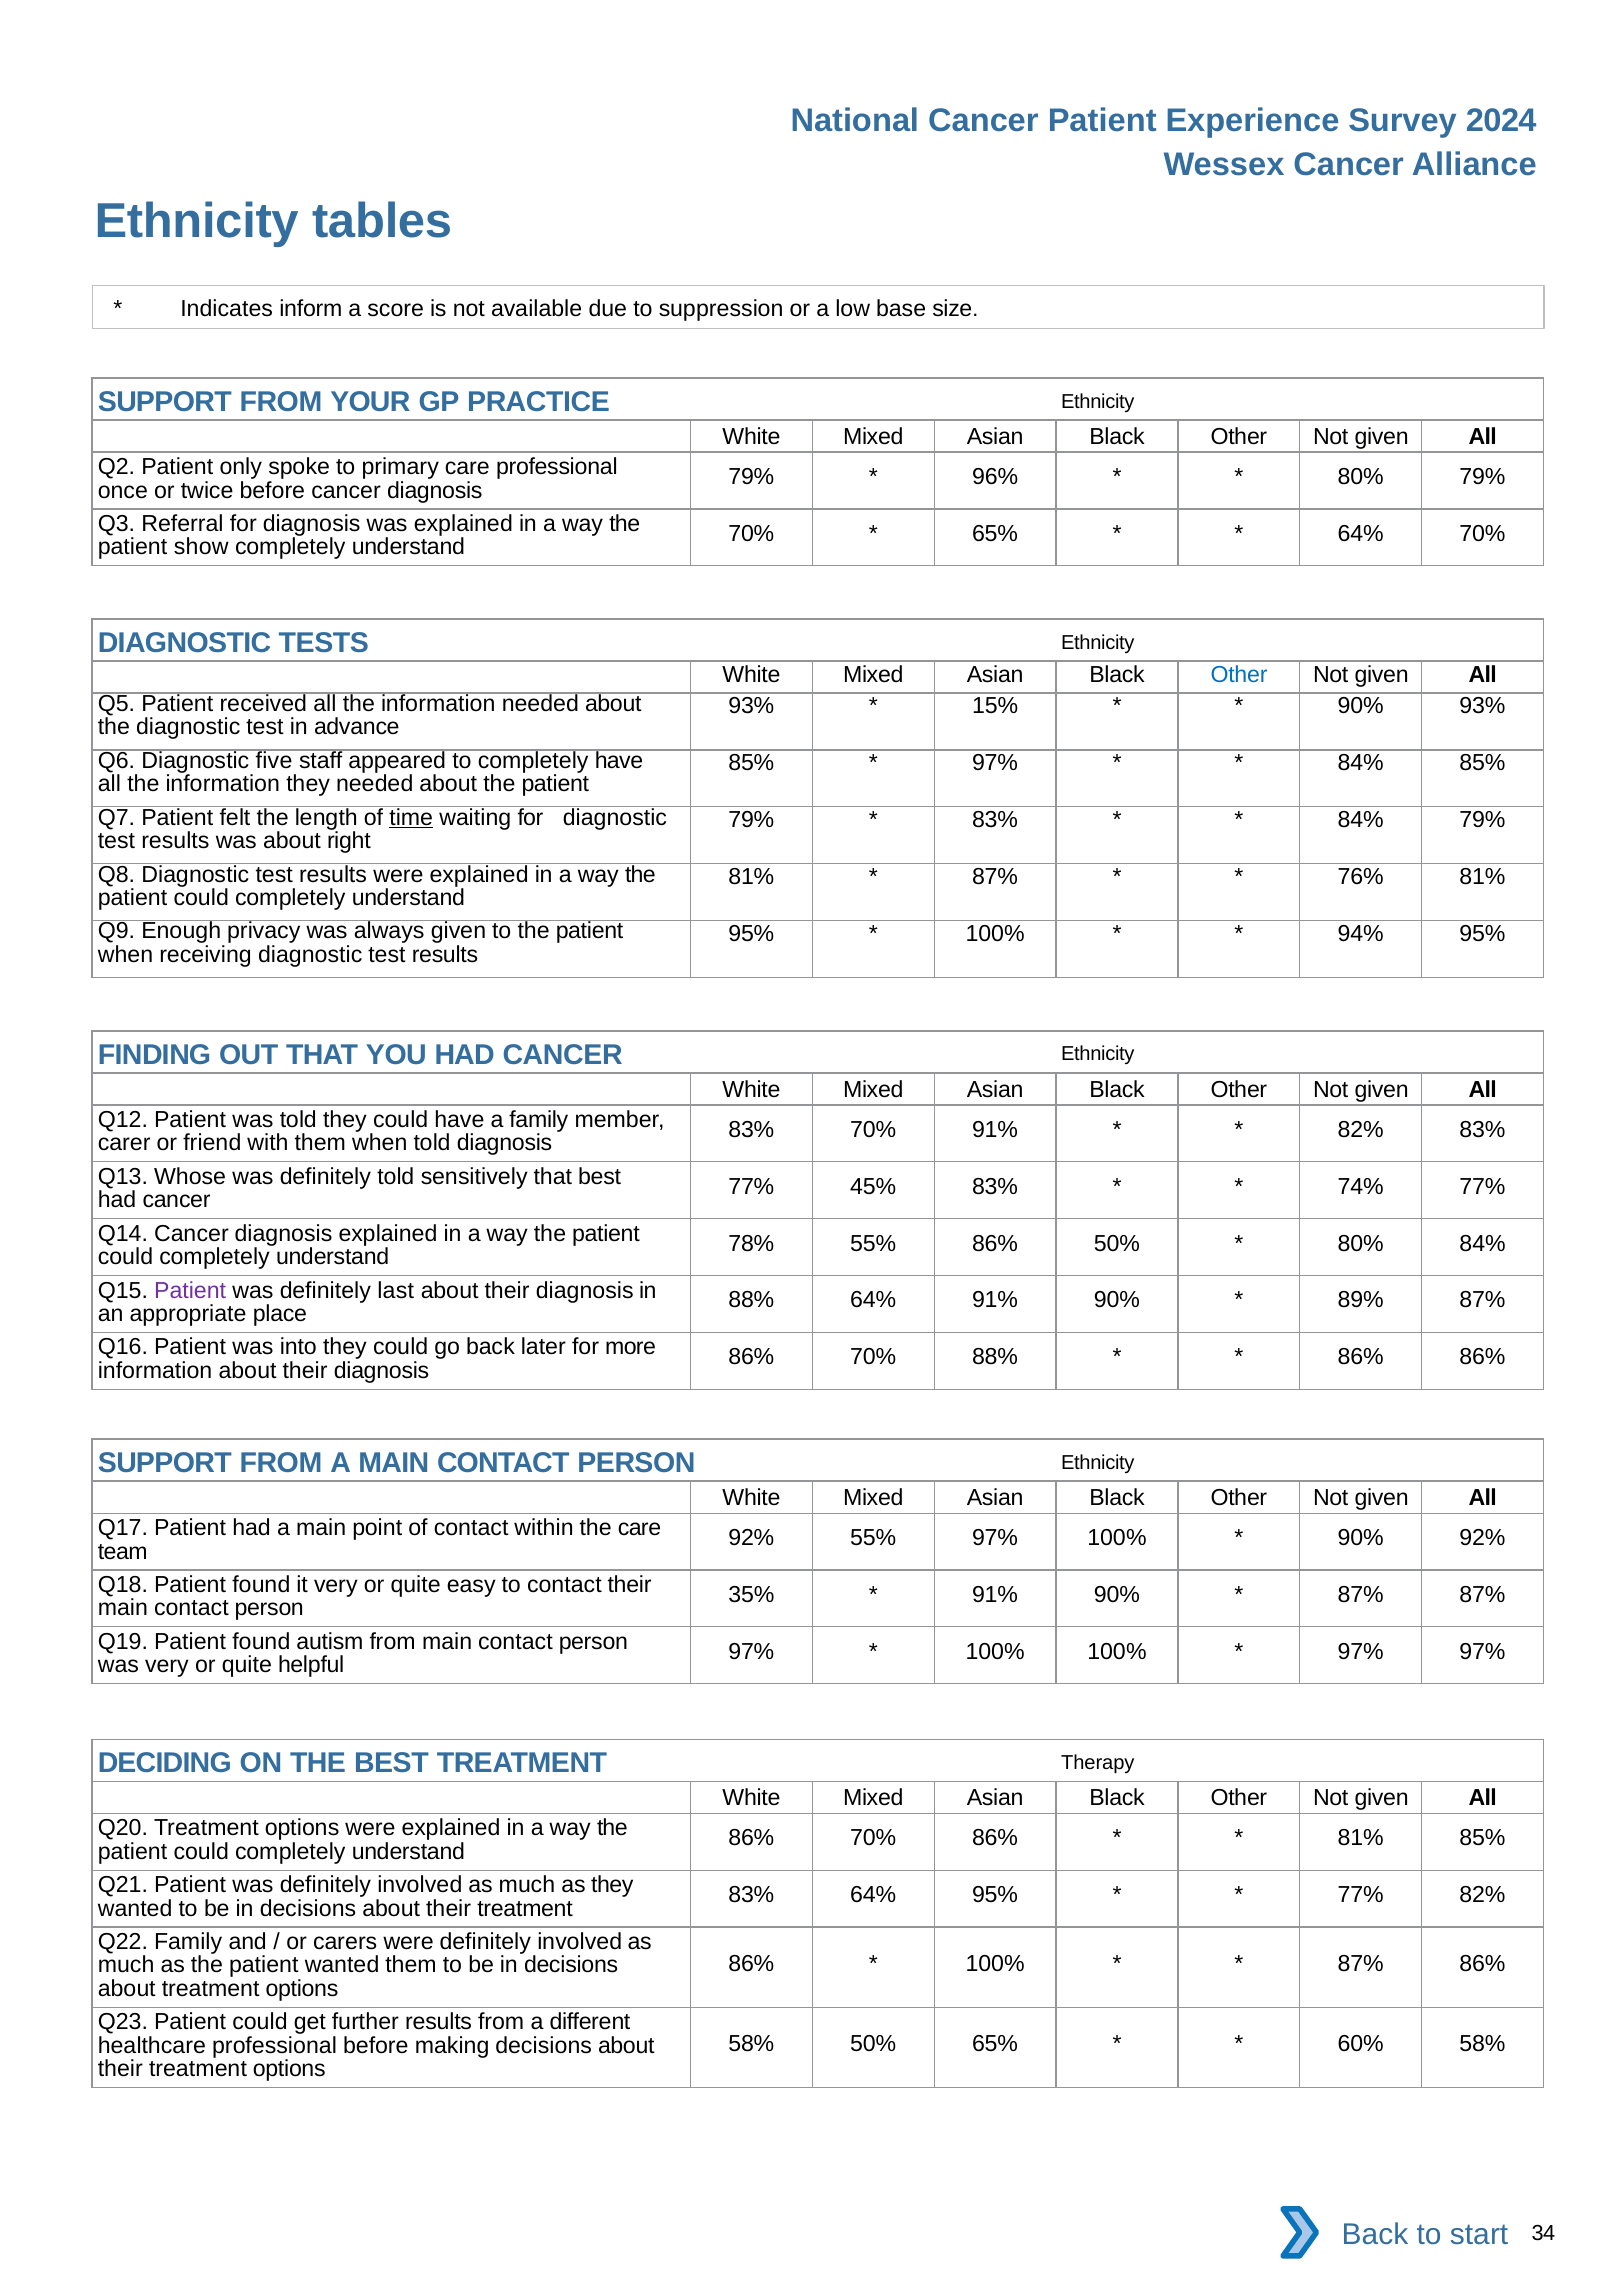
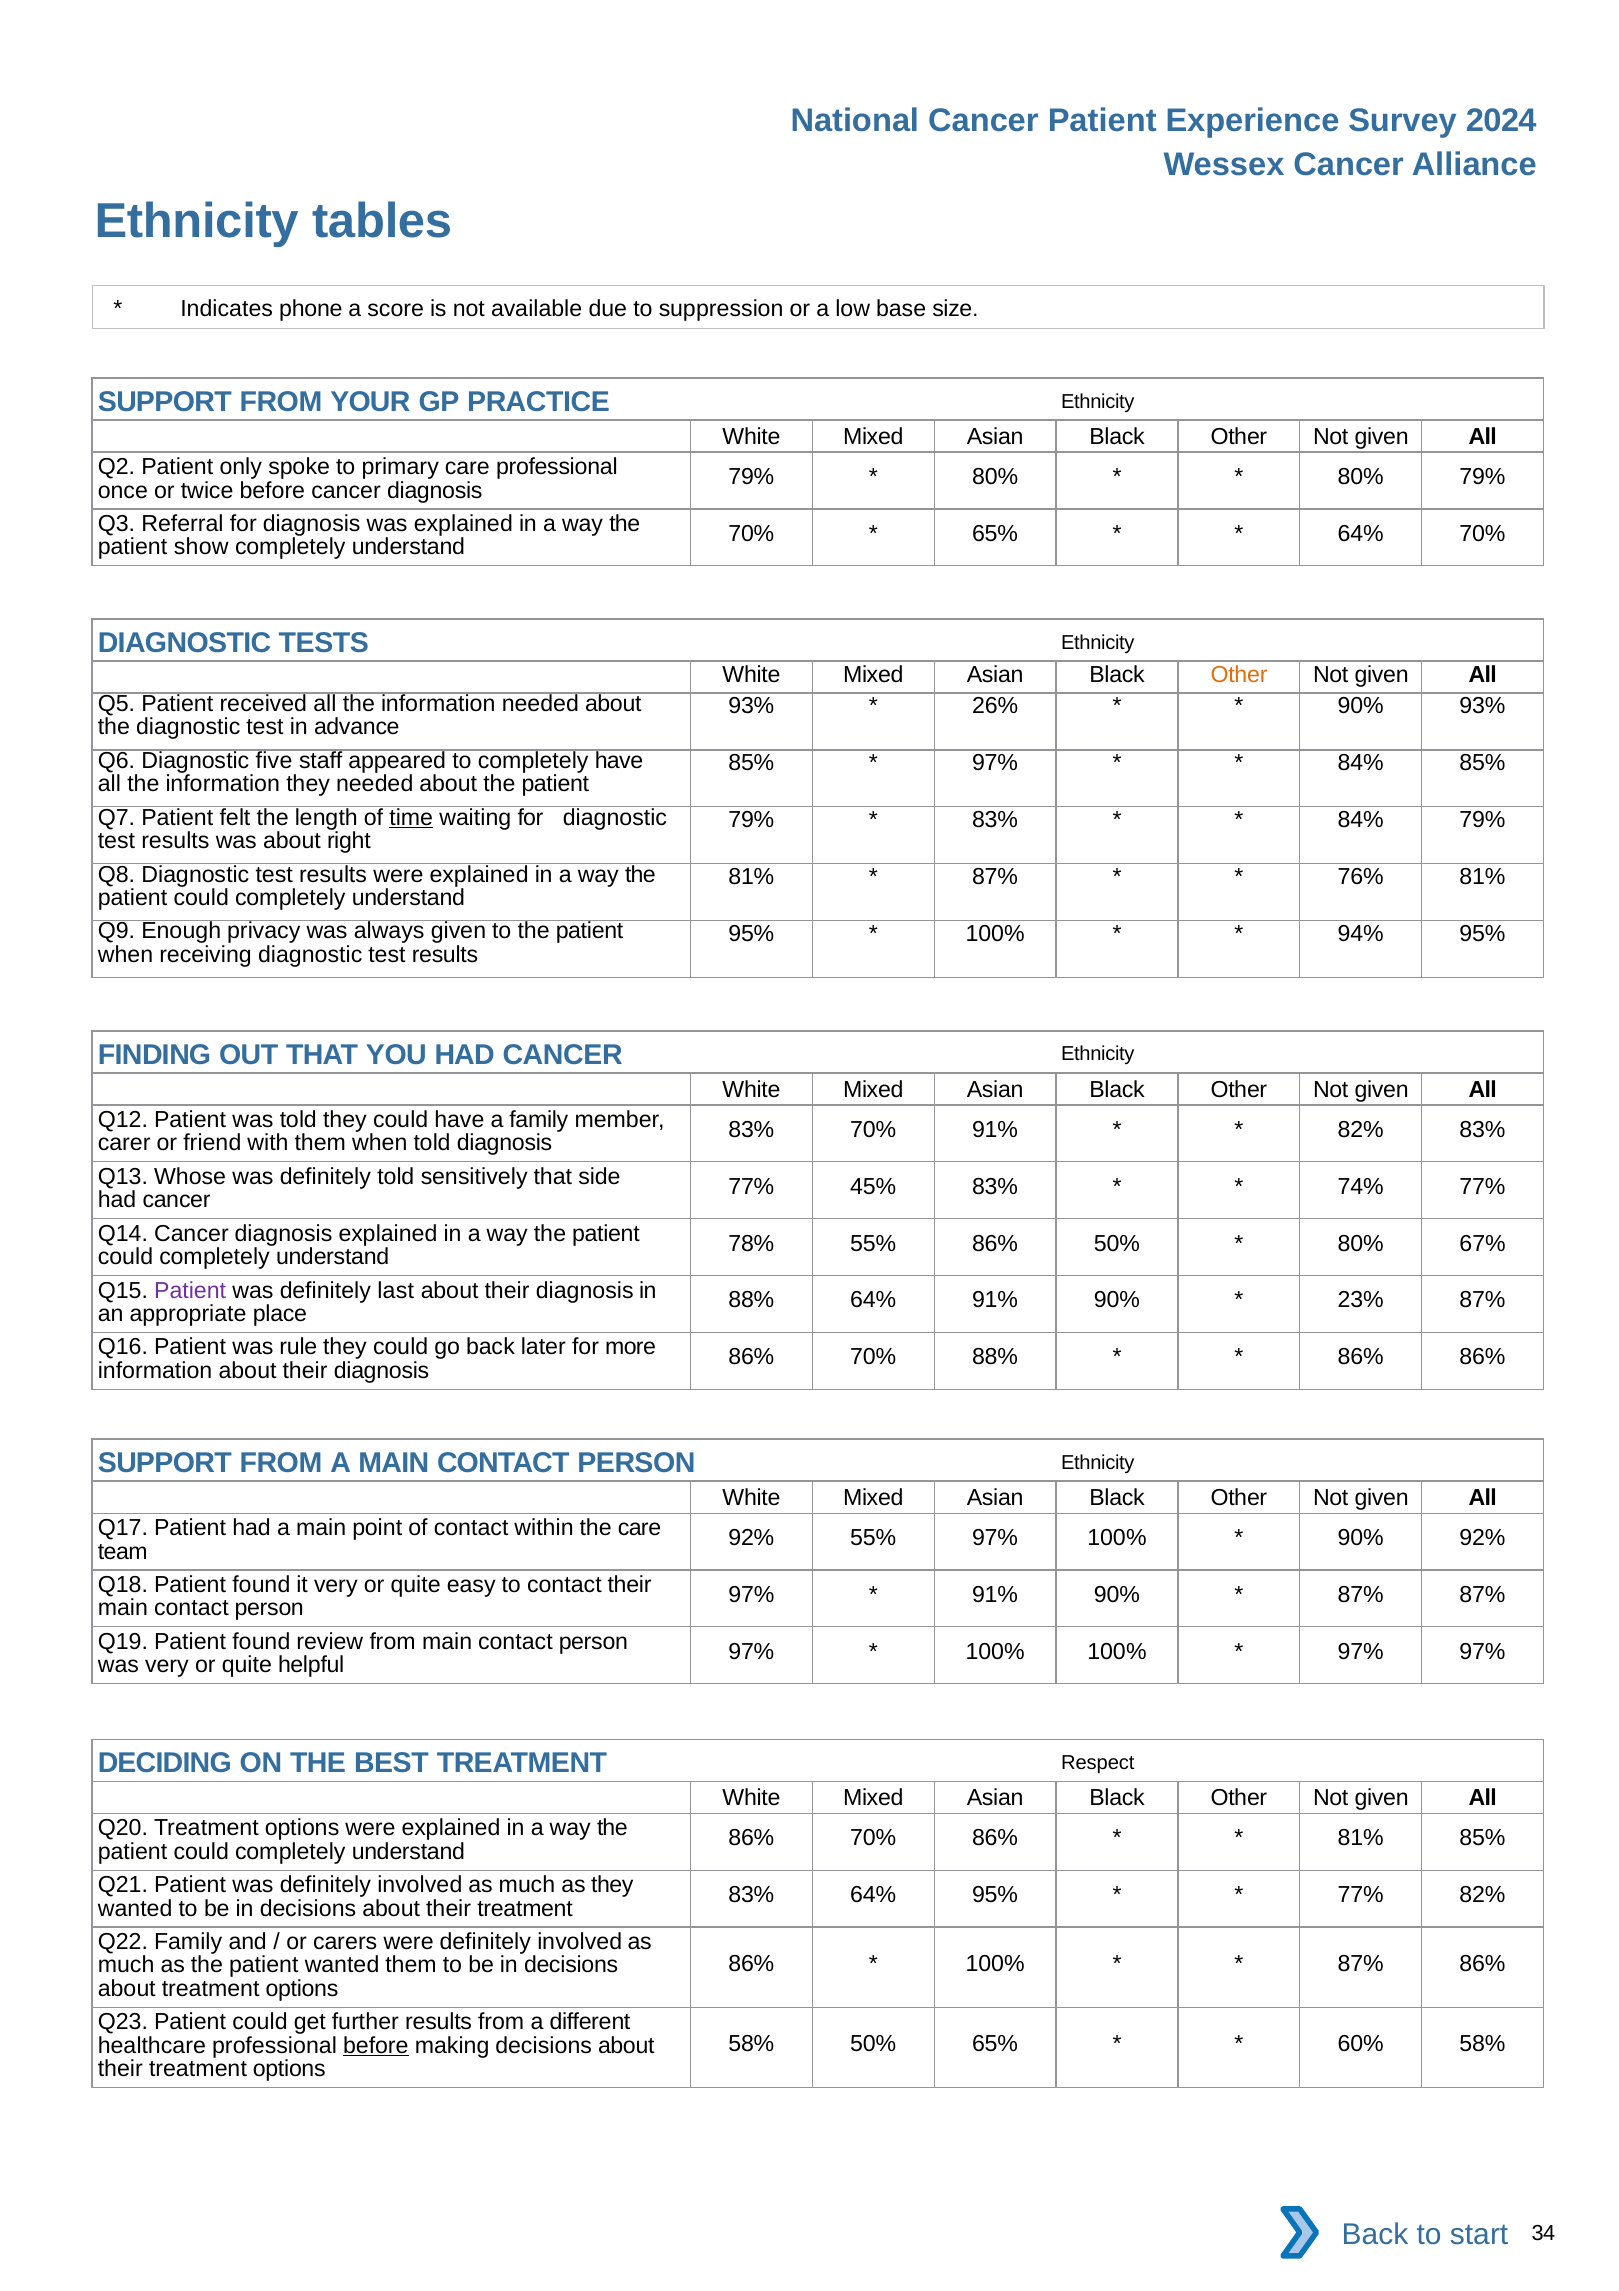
inform: inform -> phone (311, 309)
96%: 96% -> 80% (995, 477)
Other colour: blue -> orange (1239, 675)
15%: 15% -> 26% (995, 706)
that best: best -> side (599, 1177)
80% 84%: 84% -> 67% (1483, 1244)
89%: 89% -> 23% (1361, 1300)
into: into -> rule (298, 1347)
35%: 35% -> 97% (751, 1595)
autism: autism -> review (330, 1642)
Therapy: Therapy -> Respect (1098, 1763)
before underline: none -> present (376, 2046)
